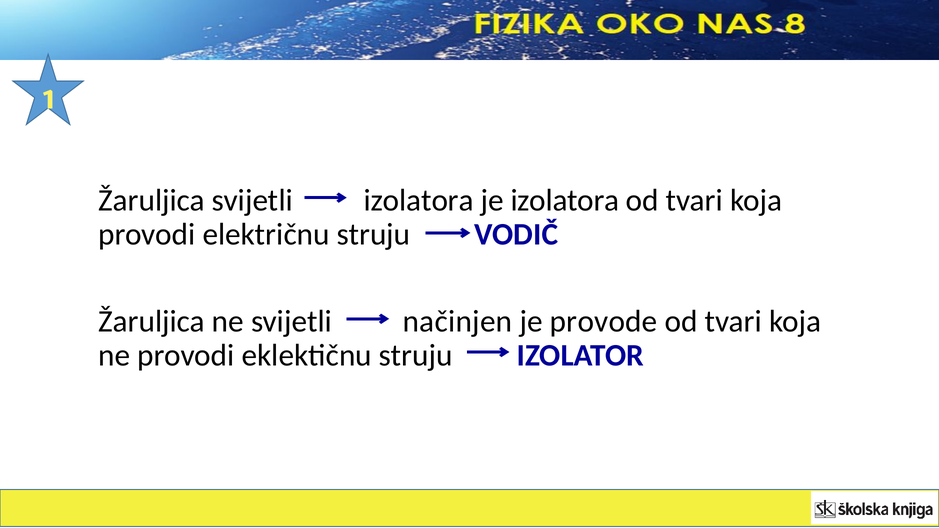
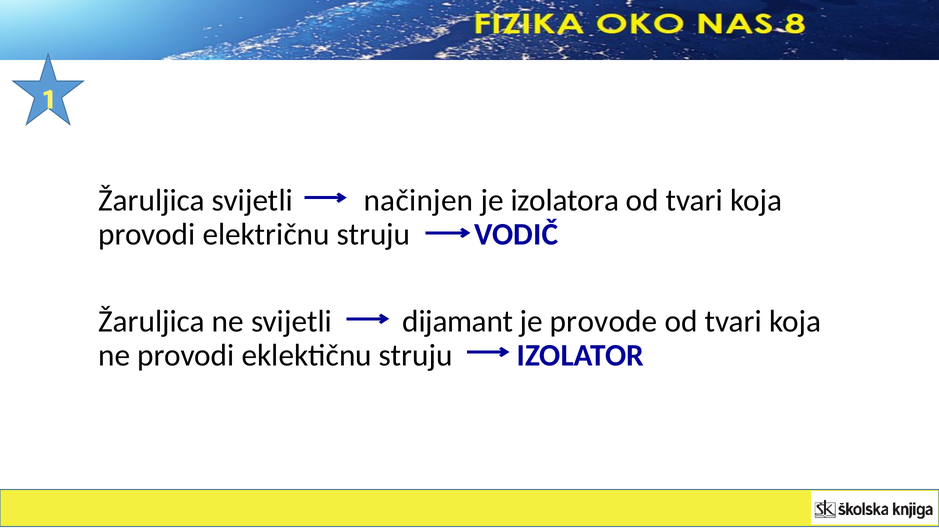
svijetli izolatora: izolatora -> načinjen (418, 201)
načinjen: načinjen -> dijamant (458, 322)
